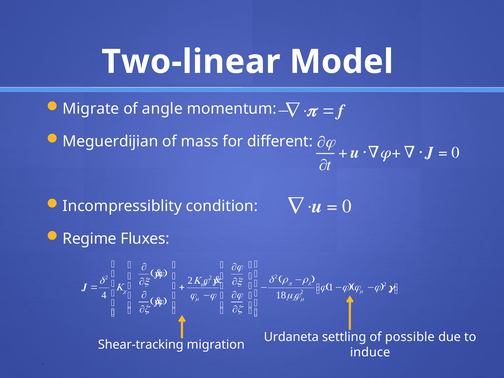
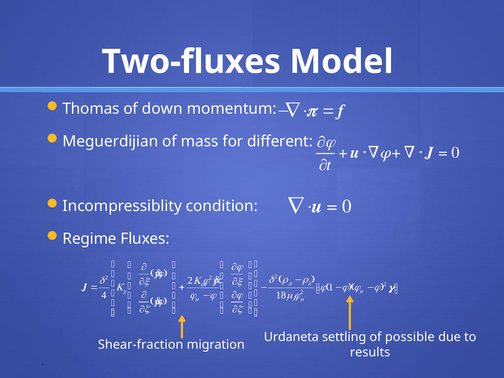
Two-linear: Two-linear -> Two-fluxes (191, 62)
Migrate: Migrate -> Thomas (91, 109)
angle: angle -> down (162, 109)
Shear-tracking: Shear-tracking -> Shear-fraction (141, 345)
induce: induce -> results (370, 352)
